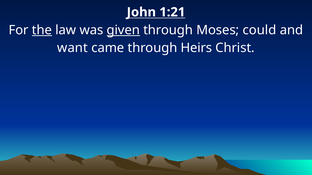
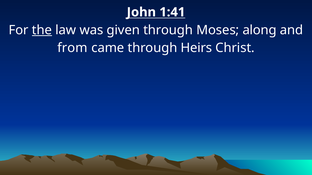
1:21: 1:21 -> 1:41 (172, 12)
given underline: present -> none (123, 30)
could: could -> along (260, 30)
want: want -> from (72, 48)
